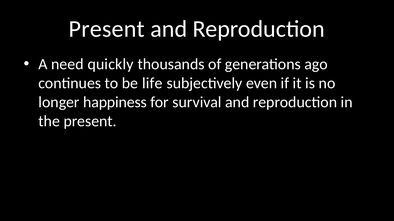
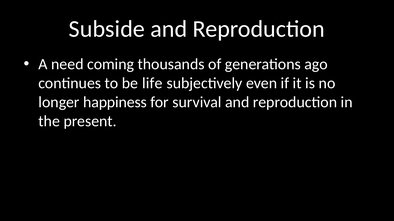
Present: Present -> Subside (107, 29)
quickly: quickly -> coming (111, 64)
